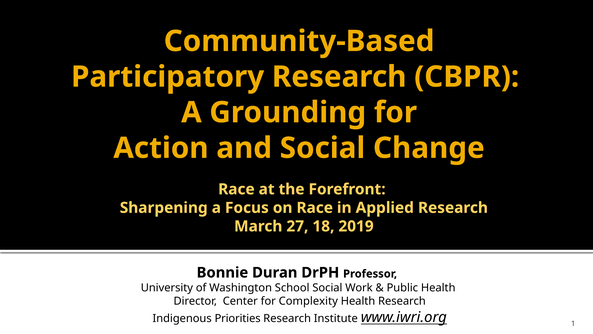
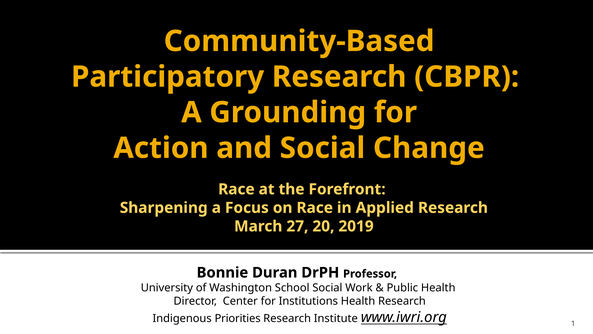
18: 18 -> 20 (323, 226)
Complexity: Complexity -> Institutions (308, 301)
